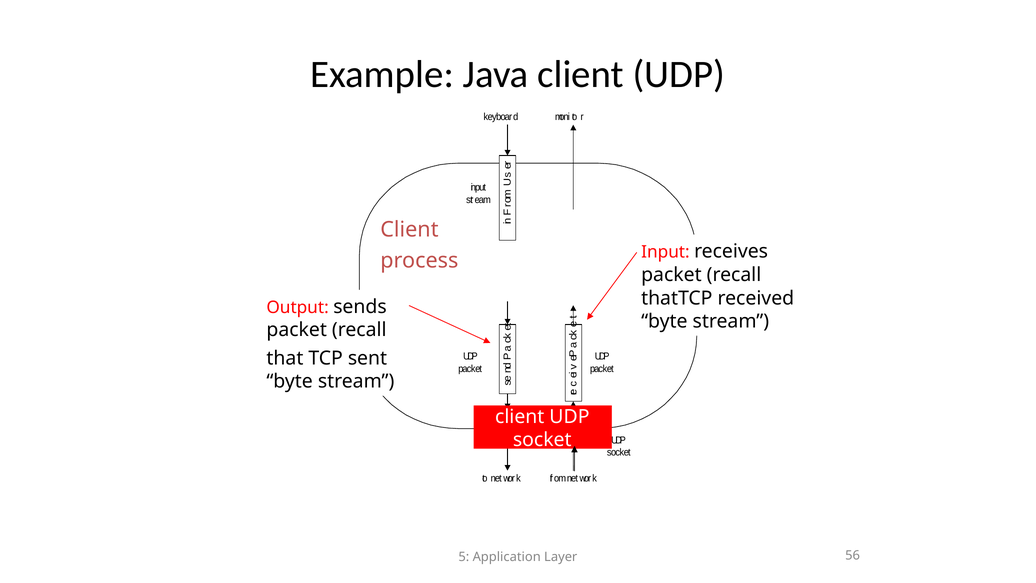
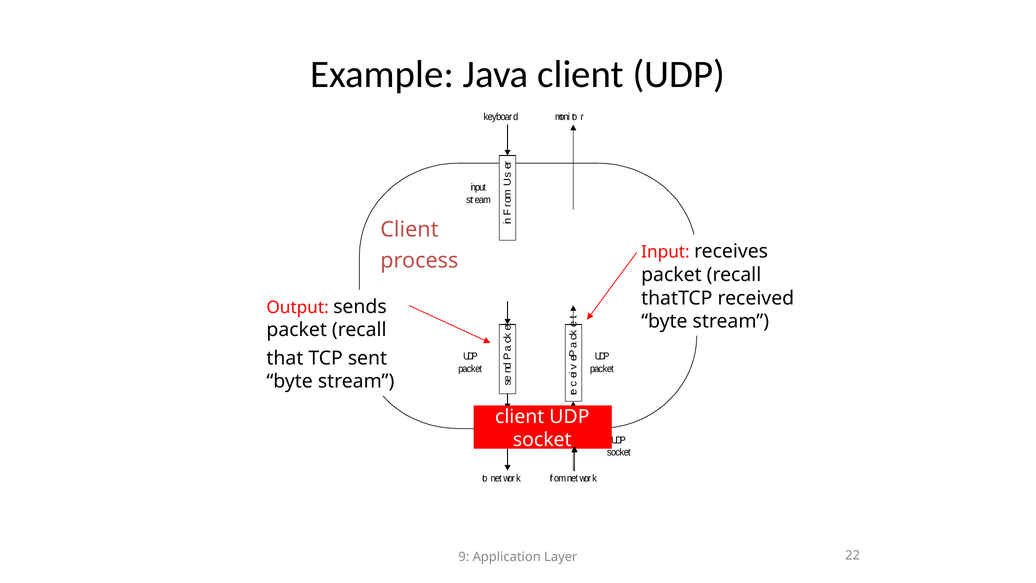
5: 5 -> 9 (464, 557)
56: 56 -> 22 (853, 555)
